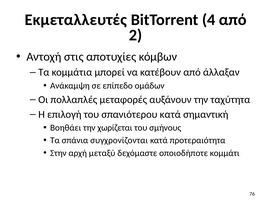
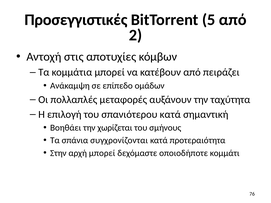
Εκμεταλλευτές: Εκμεταλλευτές -> Προσεγγιστικές (76, 20)
4: 4 -> 5 (209, 20)
άλλαξαν: άλλαξαν -> πειράζει (221, 72)
αρχή μεταξύ: μεταξύ -> μπορεί (102, 153)
